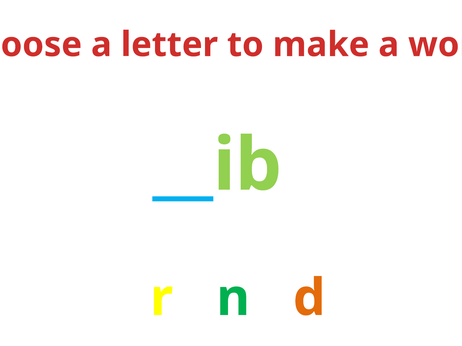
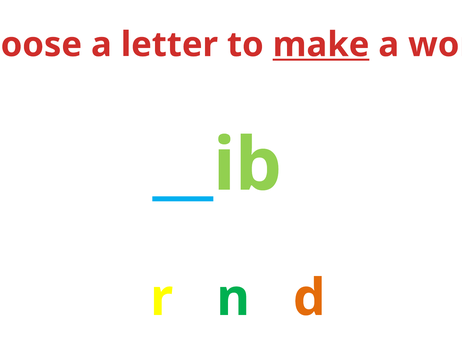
make underline: none -> present (321, 45)
